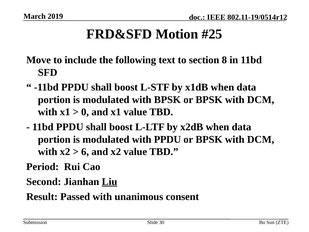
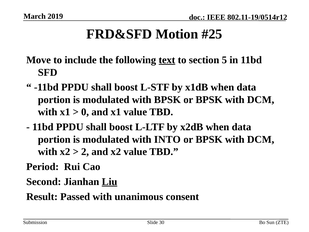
text underline: none -> present (167, 60)
8: 8 -> 5 (224, 60)
with PPDU: PPDU -> INTO (167, 139)
6: 6 -> 2 (85, 152)
